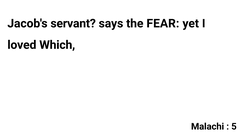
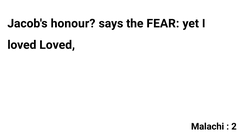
servant: servant -> honour (73, 24)
loved Which: Which -> Loved (57, 45)
5: 5 -> 2 (234, 127)
